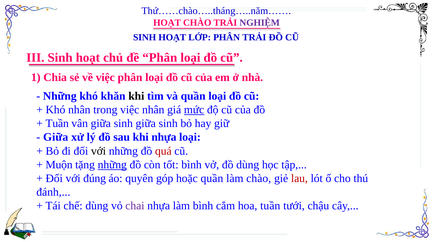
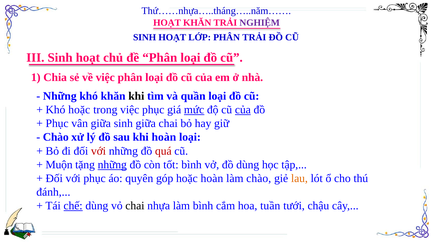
Thứ……chào…..tháng…..năm……: Thứ……chào…..tháng…..năm…… -> Thứ……nhựa…..tháng…..năm…… (216, 11)
HOẠT CHÀO: CHÀO -> KHĂN (197, 23)
Khó nhân: nhân -> hoặc (79, 110)
việc nhân: nhân -> phục (153, 110)
của underline: none -> present (243, 110)
Tuần: Tuần -> Phục (57, 124)
sinh: sinh -> chai (168, 124)
Giữa: Giữa -> Chào (56, 138)
khi nhựa: nhựa -> hoàn (164, 138)
với colour: black -> red (99, 151)
với đúng: đúng -> phục (95, 179)
hoặc quần: quần -> hoàn (212, 179)
lau colour: red -> orange (299, 179)
chế underline: none -> present (73, 206)
chai colour: purple -> black (135, 206)
